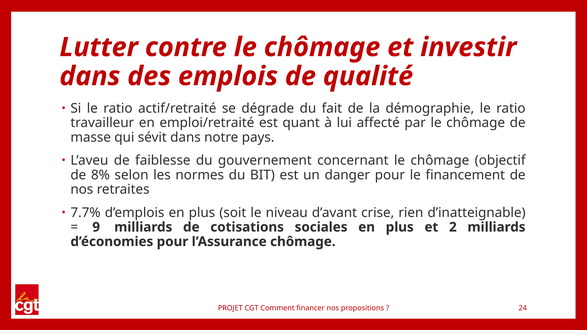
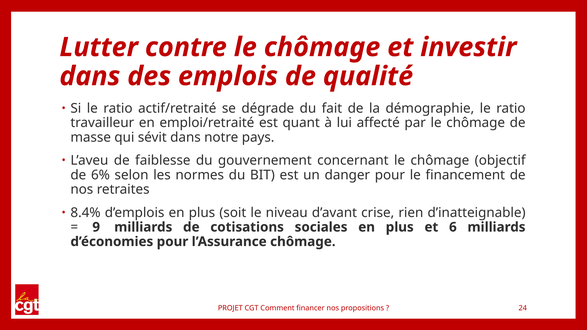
8%: 8% -> 6% (100, 175)
7.7%: 7.7% -> 8.4% (85, 213)
2: 2 -> 6 (453, 227)
